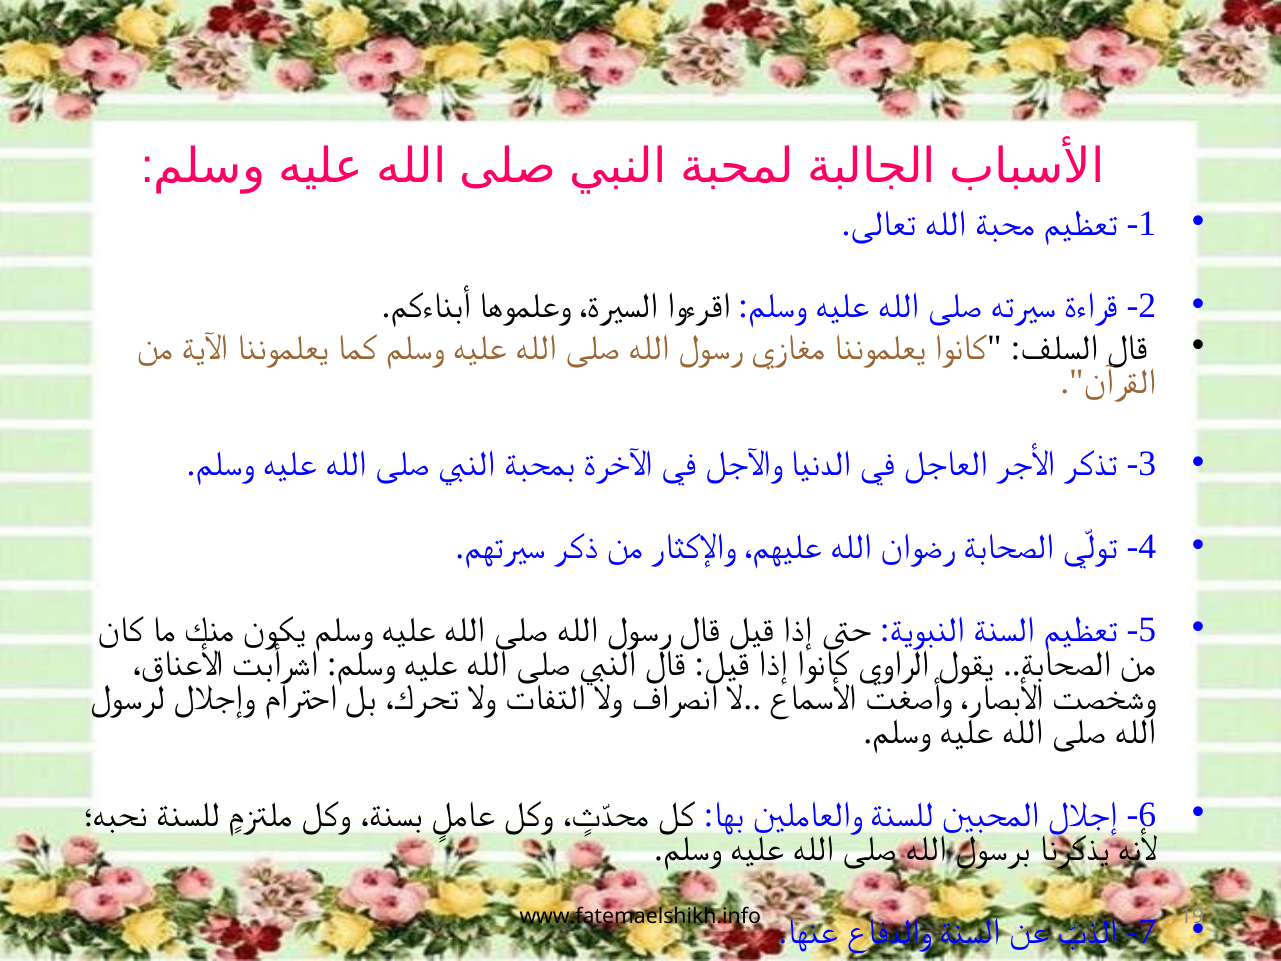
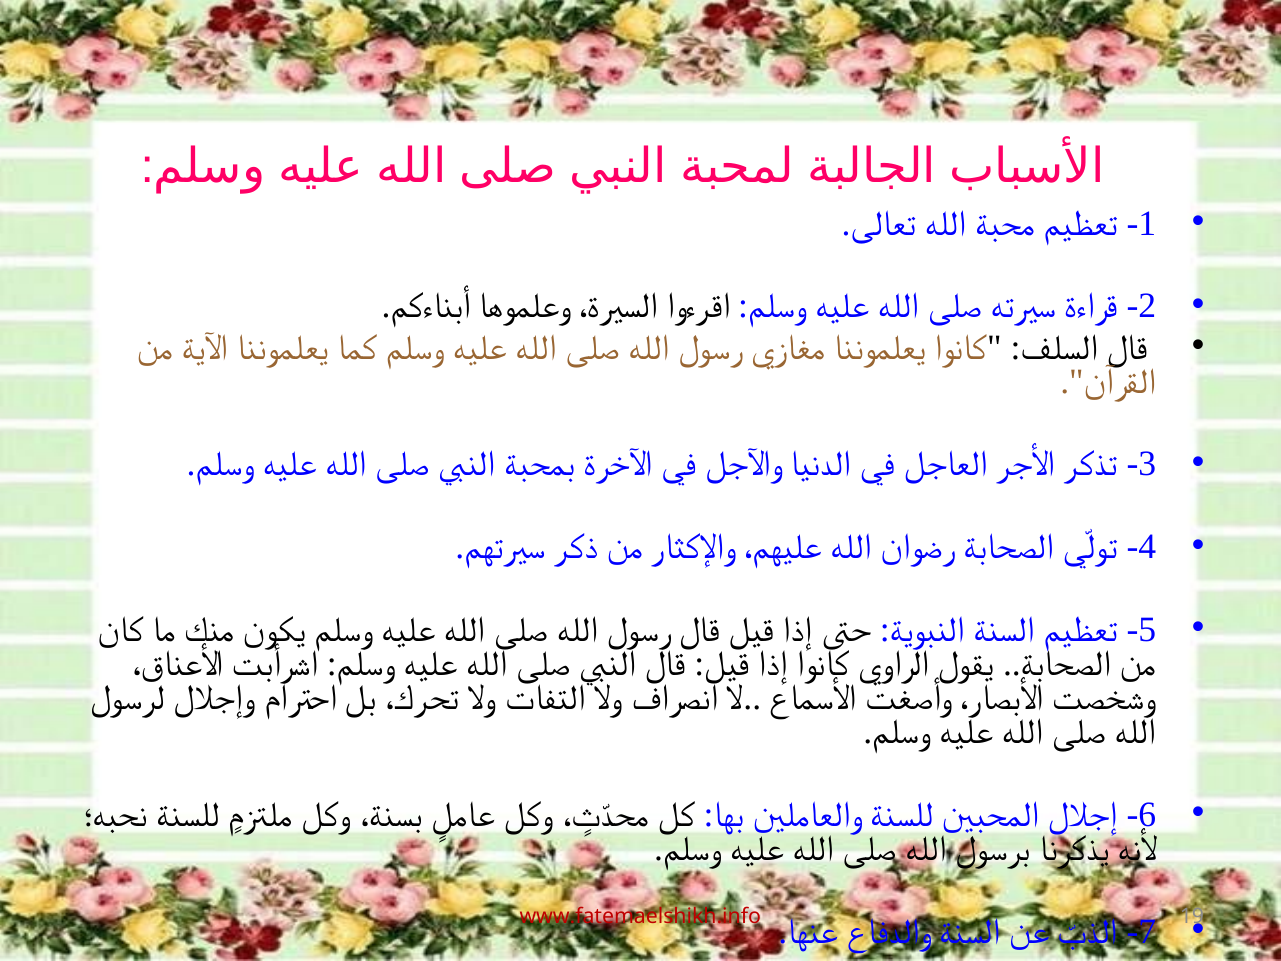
www.fatemaelshikh.info colour: black -> red (640, 916)
